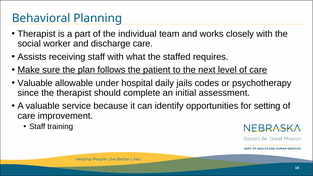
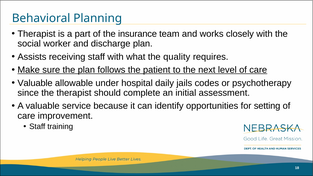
individual: individual -> insurance (137, 34)
discharge care: care -> plan (143, 44)
staffed: staffed -> quality (177, 57)
